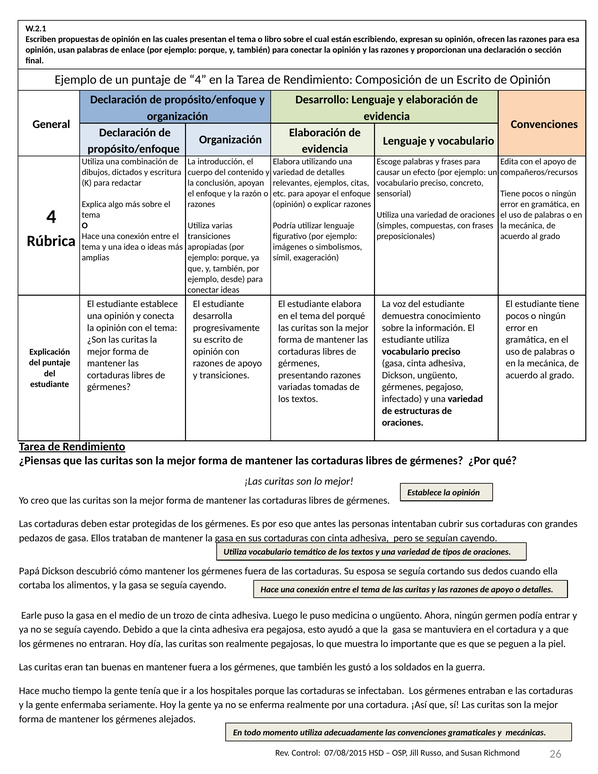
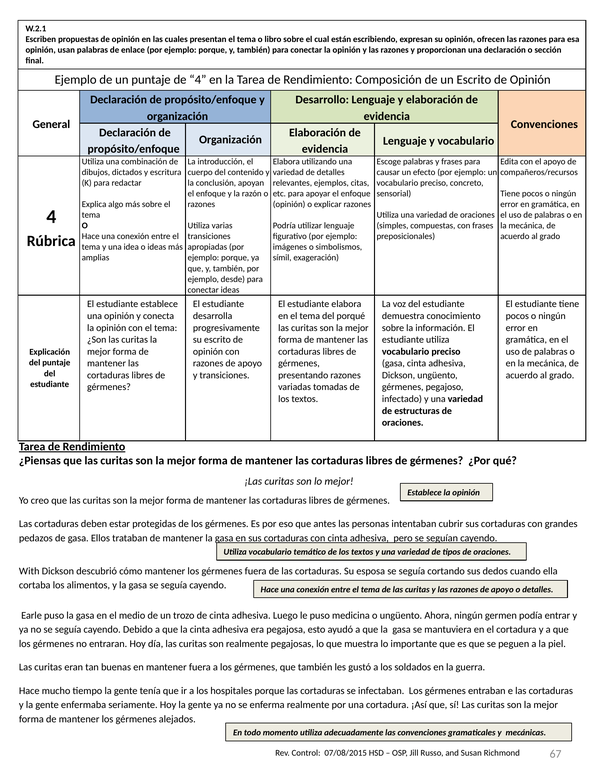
Papá: Papá -> With (29, 571)
26: 26 -> 67 (556, 754)
